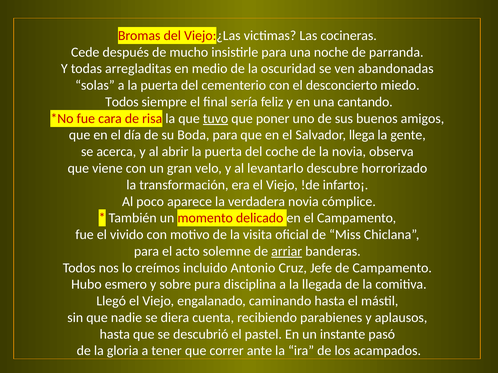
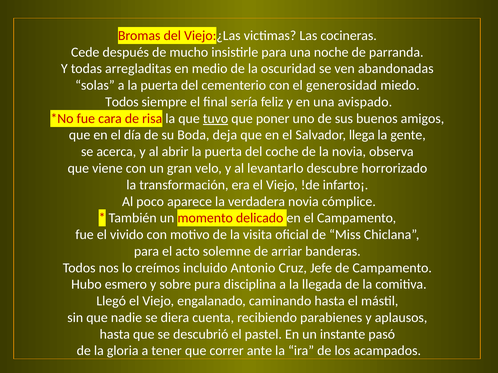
desconcierto: desconcierto -> generosidad (341, 85)
cantando: cantando -> avispado (365, 102)
Boda para: para -> deja (225, 135)
arriar underline: present -> none (287, 252)
